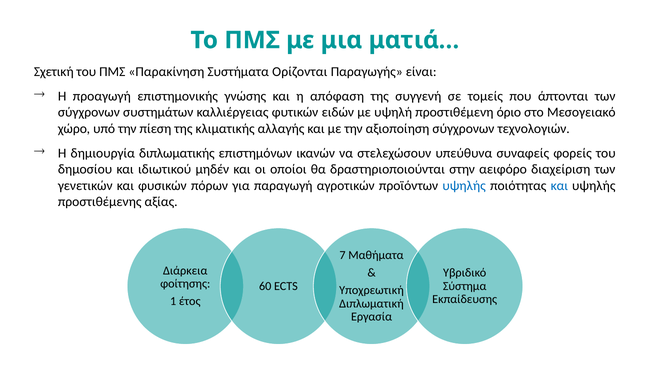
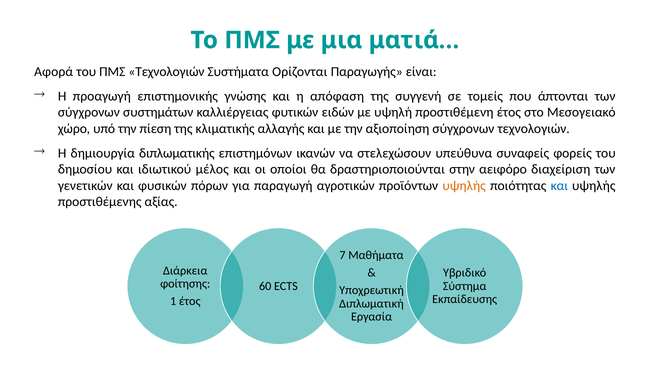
Σχετική: Σχετική -> Αφορά (54, 72)
ΠΜΣ Παρακίνηση: Παρακίνηση -> Τεχνολογιών (166, 72)
προστιθέμενη όριο: όριο -> έτος (509, 112)
μηδέν: μηδέν -> μέλος (212, 169)
υψηλής colour: blue -> orange (464, 185)
